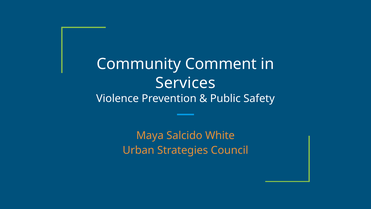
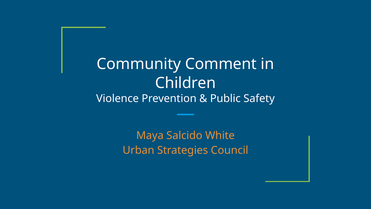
Services: Services -> Children (186, 83)
